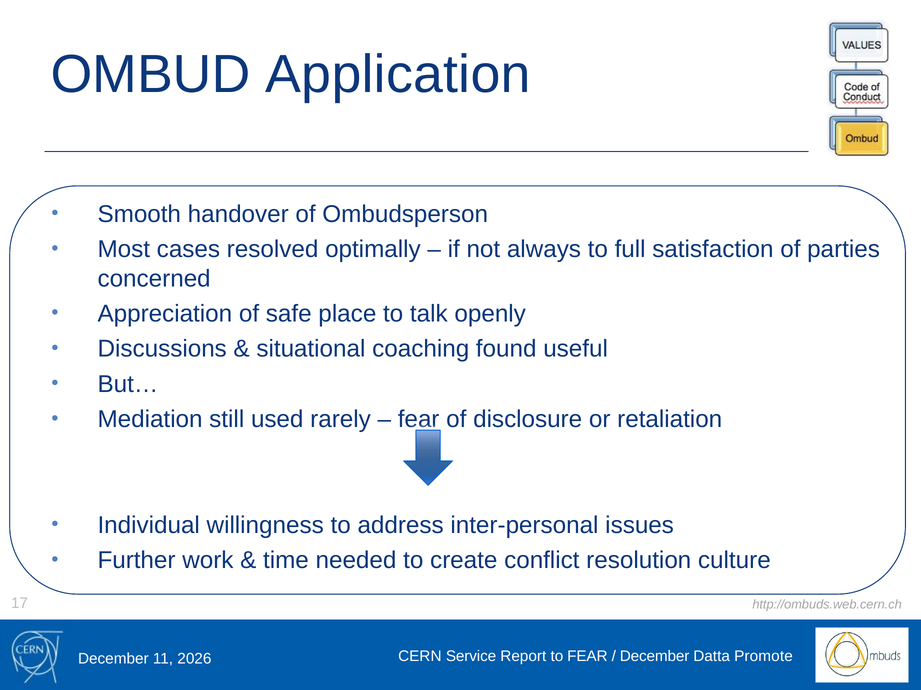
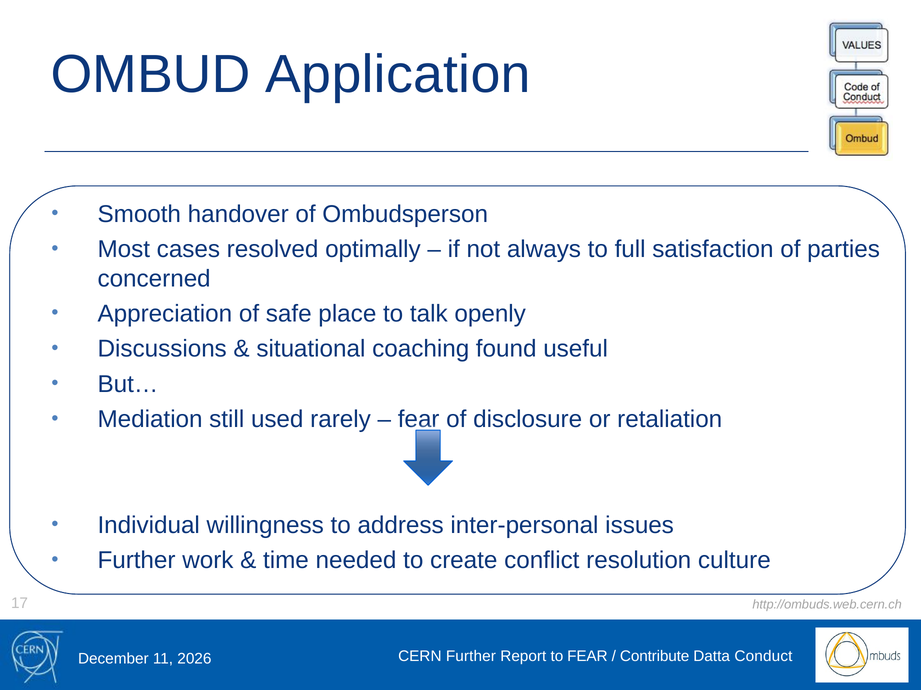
CERN Service: Service -> Further (471, 657)
December: December -> Contribute (655, 657)
Promote: Promote -> Conduct (763, 657)
